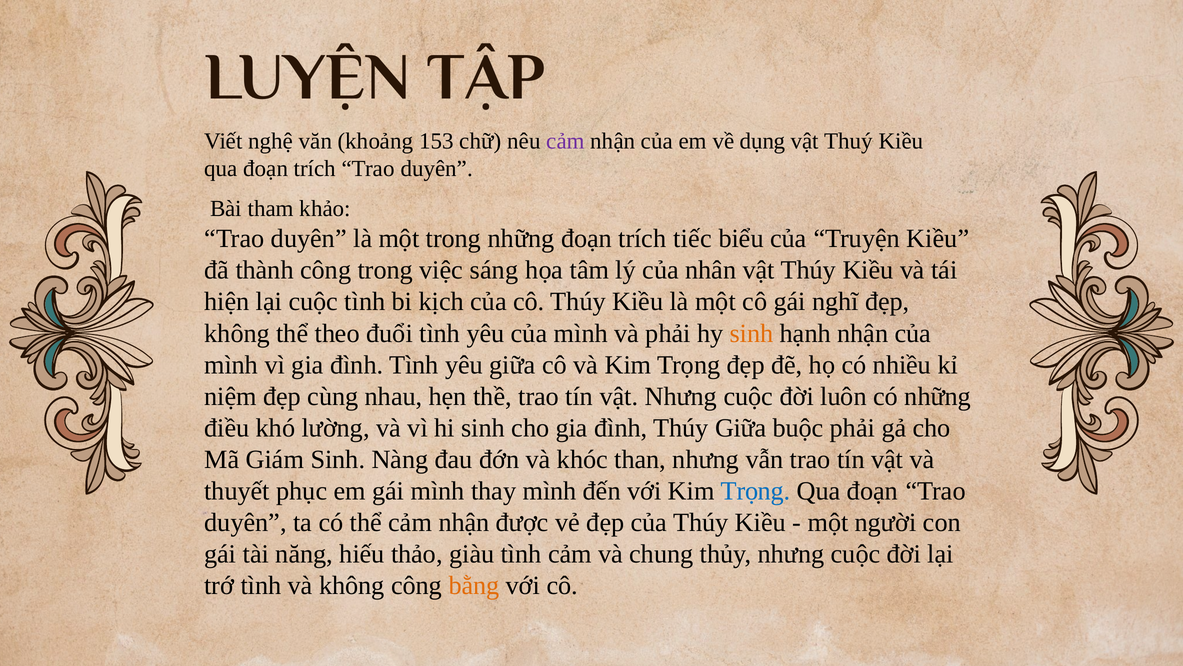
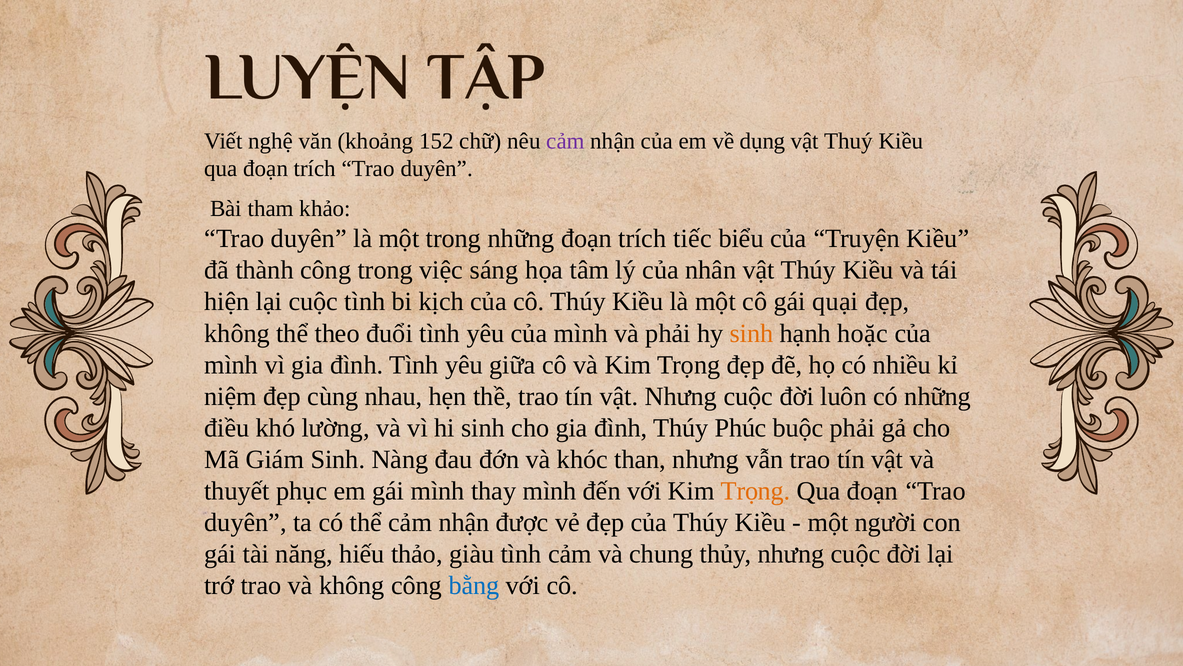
153: 153 -> 152 (436, 141)
nghĩ: nghĩ -> quại (835, 302)
hạnh nhận: nhận -> hoặc (863, 333)
Thúy Giữa: Giữa -> Phúc (741, 428)
Trọng colour: blue -> orange (756, 491)
trớ tình: tình -> trao (261, 585)
bằng colour: orange -> blue (474, 585)
